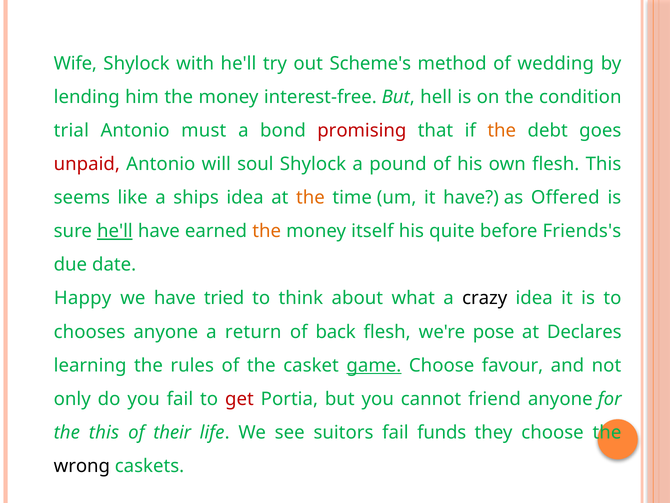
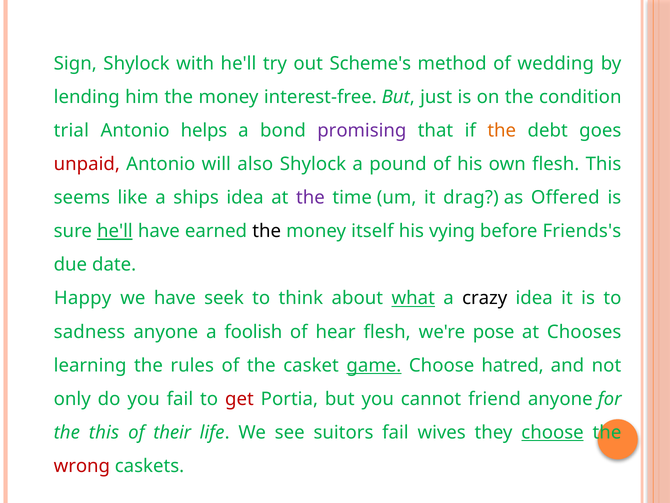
Wife: Wife -> Sign (75, 64)
hell: hell -> just (436, 97)
must: must -> helps (204, 131)
promising colour: red -> purple (362, 131)
soul: soul -> also (255, 164)
the colour: orange -> purple (310, 198)
it have: have -> drag (471, 198)
the colour: orange -> black (267, 231)
quite: quite -> vying (452, 231)
tried: tried -> seek (224, 298)
what underline: none -> present (413, 298)
chooses: chooses -> sadness (89, 332)
return: return -> foolish (253, 332)
back: back -> hear (336, 332)
Declares: Declares -> Chooses (584, 332)
favour: favour -> hatred (513, 365)
funds: funds -> wives (442, 432)
choose underline: none -> present (553, 432)
wrong colour: black -> red (82, 466)
